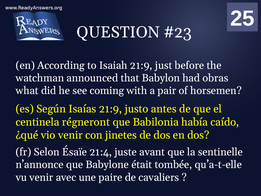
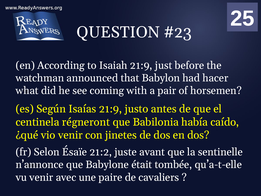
obras: obras -> hacer (215, 78)
21:4: 21:4 -> 21:2 (101, 152)
